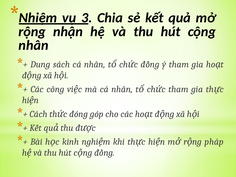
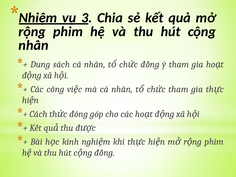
rộng nhận: nhận -> phim (68, 32)
pháp: pháp -> phim (214, 142)
